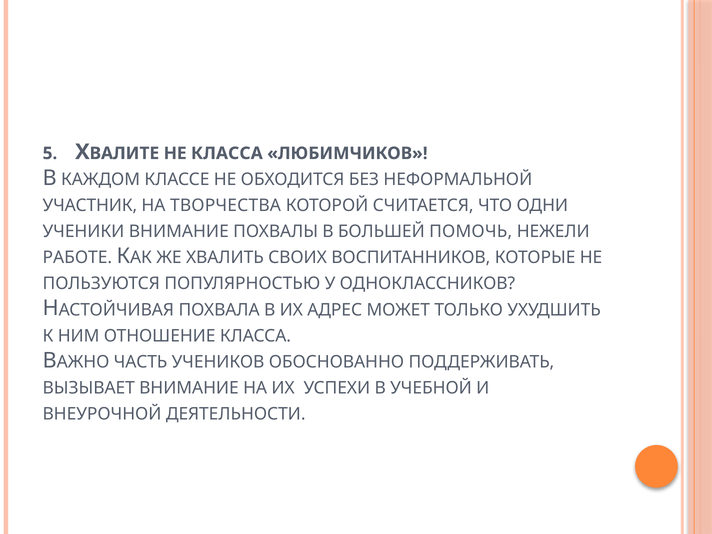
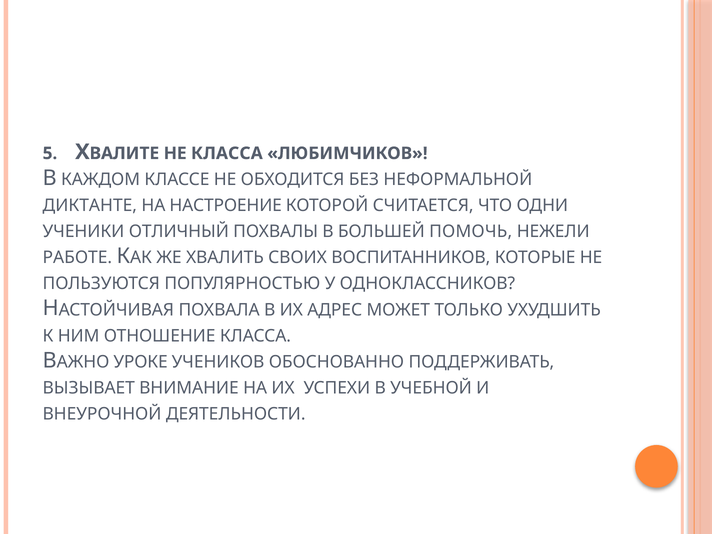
УЧАСТНИК: УЧАСТНИК -> ДИКТАНТЕ (90, 205)
ТВОРЧЕСТВА: ТВОРЧЕСТВА -> НАСТРОЕНИЕ (226, 205)
УЧЕНИКИ ВНИМАНИЕ: ВНИМАНИЕ -> ОТЛИЧНЫЙ (179, 232)
ЧАСТЬ: ЧАСТЬ -> УРОКЕ (141, 362)
